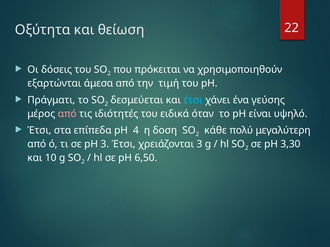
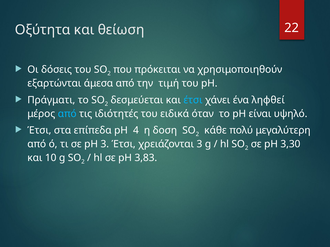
γεύσης: γεύσης -> ληφθεί (268, 100)
από colour: pink -> light blue (67, 114)
6,50: 6,50 -> 3,83 (146, 158)
